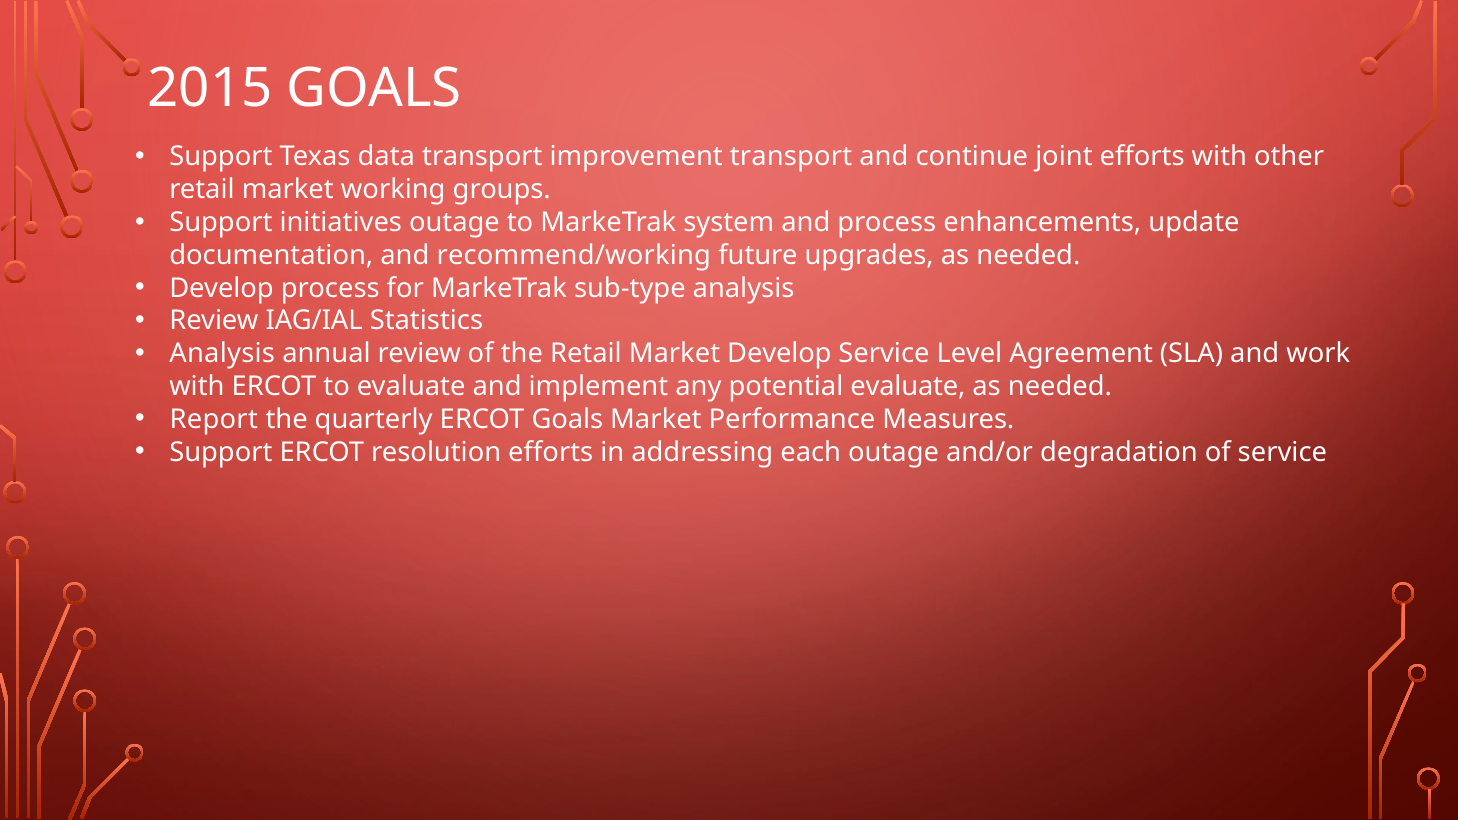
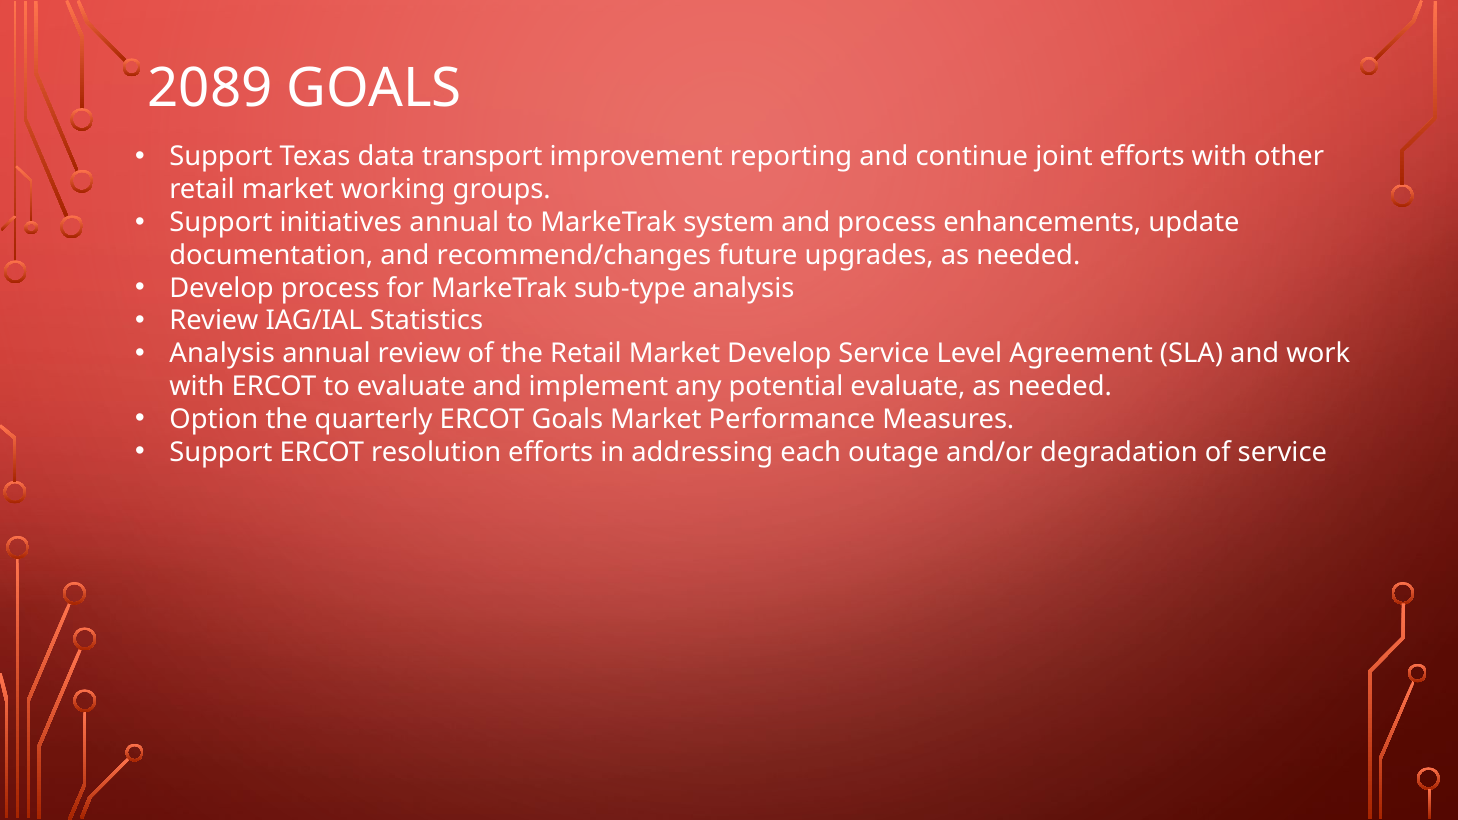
2015: 2015 -> 2089 (210, 88)
improvement transport: transport -> reporting (791, 157)
initiatives outage: outage -> annual (454, 223)
recommend/working: recommend/working -> recommend/changes (574, 255)
Report: Report -> Option (214, 419)
